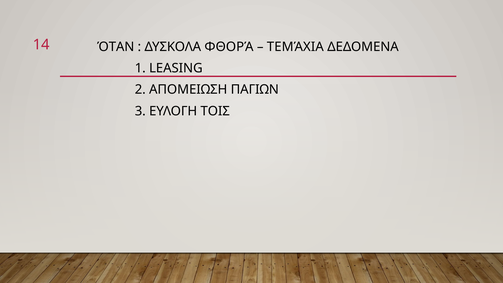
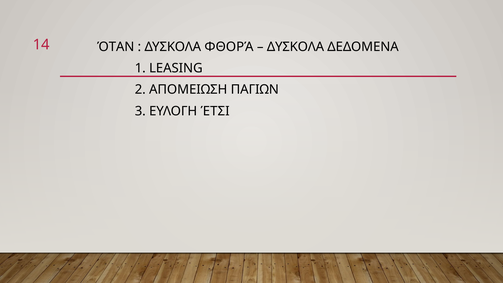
ΤΕΜΆΧΙΑ: ΤΕΜΆΧΙΑ -> ΔΥΣΚΟΛΑ (295, 47)
ΤΟΙΣ: ΤΟΙΣ -> ΈΤΣΙ (215, 111)
